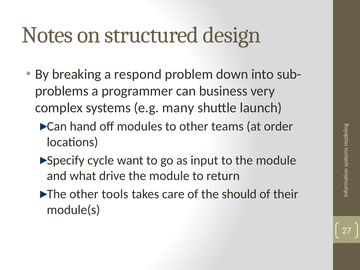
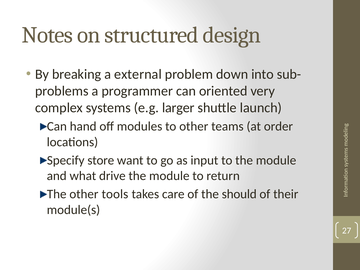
respond: respond -> external (138, 74)
business: business -> oriented (223, 91)
many: many -> larger (178, 108)
cycle: cycle -> store (101, 160)
